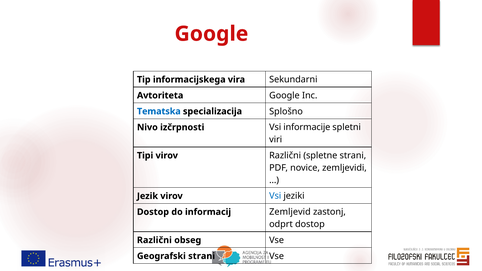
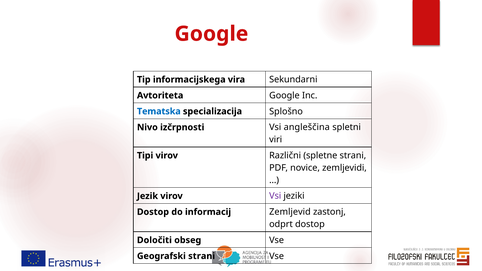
informacije: informacije -> angleščina (307, 127)
Vsi colour: blue -> purple (275, 196)
Različni: Različni -> Določiti (154, 240)
